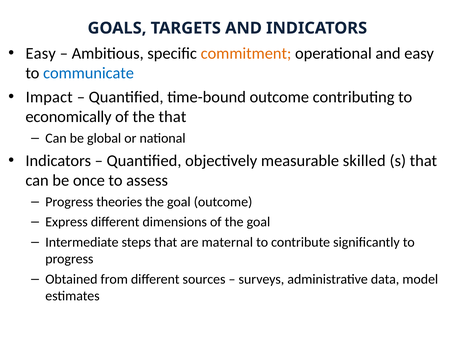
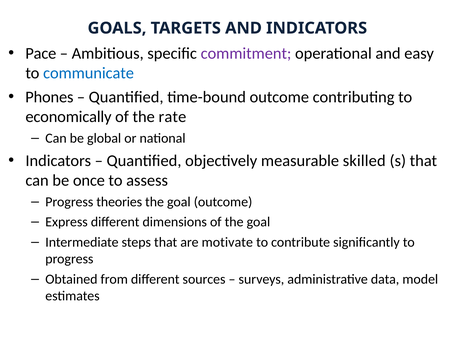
Easy: Easy -> Pace (41, 54)
commitment colour: orange -> purple (246, 54)
Impact: Impact -> Phones (49, 97)
the that: that -> rate (172, 117)
maternal: maternal -> motivate (227, 242)
